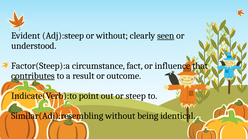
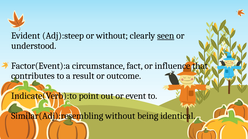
Factor(Steep):a: Factor(Steep):a -> Factor(Event):a (41, 66)
contributes underline: present -> none (33, 76)
steep: steep -> event (136, 96)
